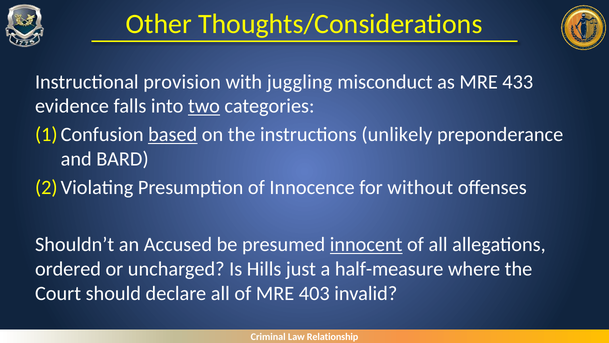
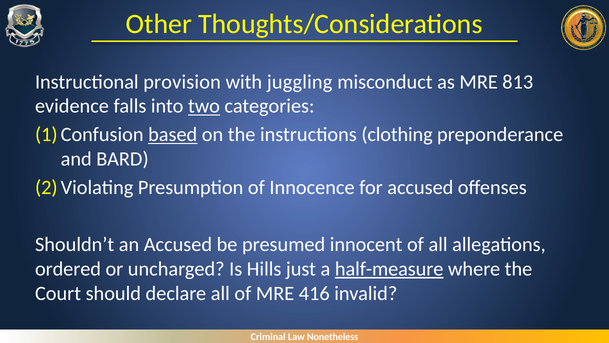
433: 433 -> 813 (518, 82)
unlikely: unlikely -> clothing (397, 135)
for without: without -> accused (420, 187)
innocent underline: present -> none (366, 244)
half-measure underline: none -> present (389, 269)
403: 403 -> 416 (314, 293)
Relationship: Relationship -> Nonetheless (333, 336)
